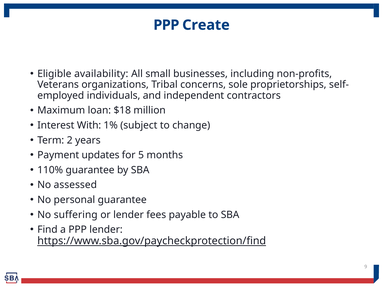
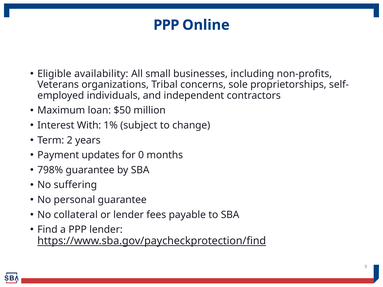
Create: Create -> Online (206, 25)
$18: $18 -> $50 (122, 110)
5: 5 -> 0 (141, 155)
110%: 110% -> 798% (50, 170)
assessed: assessed -> suffering (75, 185)
suffering: suffering -> collateral (76, 215)
